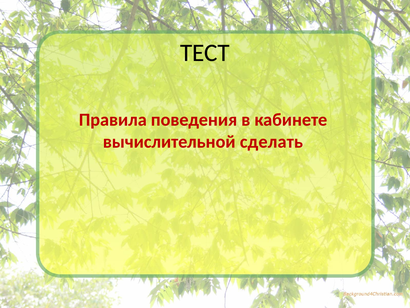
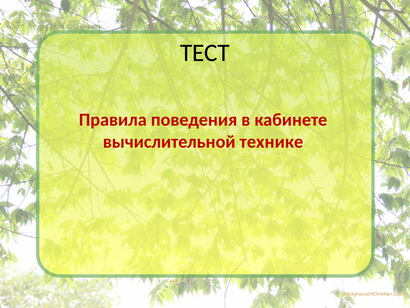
сделать: сделать -> технике (271, 141)
